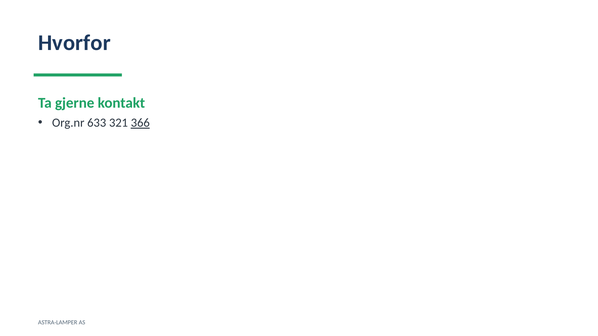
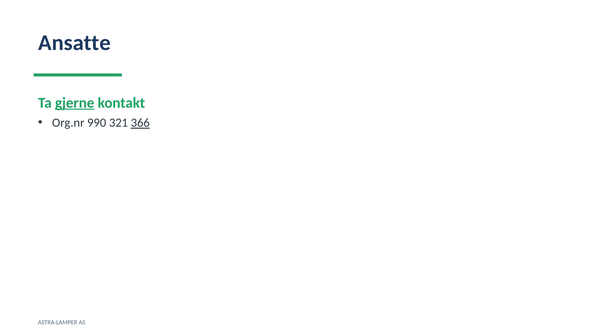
Hvorfor: Hvorfor -> Ansatte (74, 43)
gjerne underline: none -> present (75, 103)
633: 633 -> 990 (97, 123)
